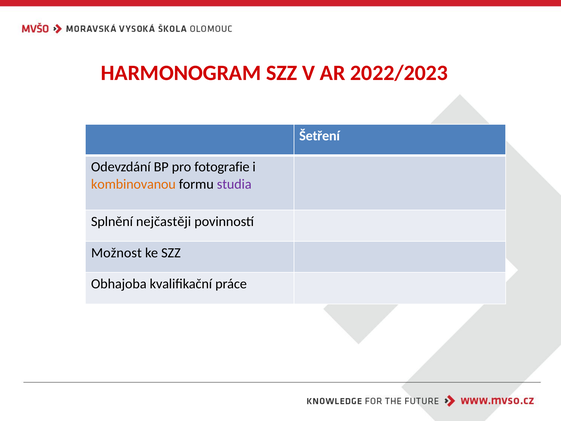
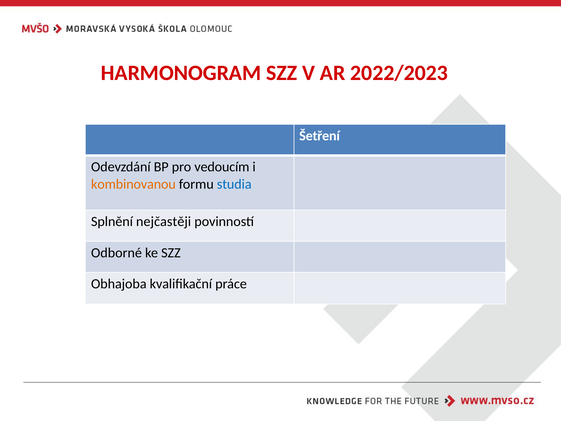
fotografie: fotografie -> vedoucím (222, 167)
studia colour: purple -> blue (234, 184)
Možnost: Možnost -> Odborné (116, 253)
